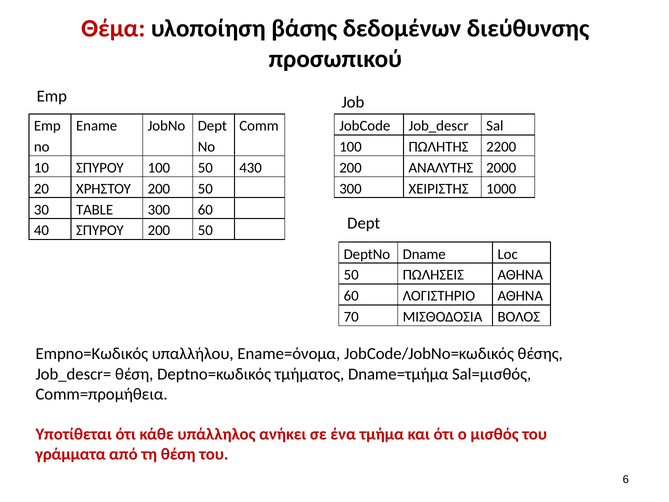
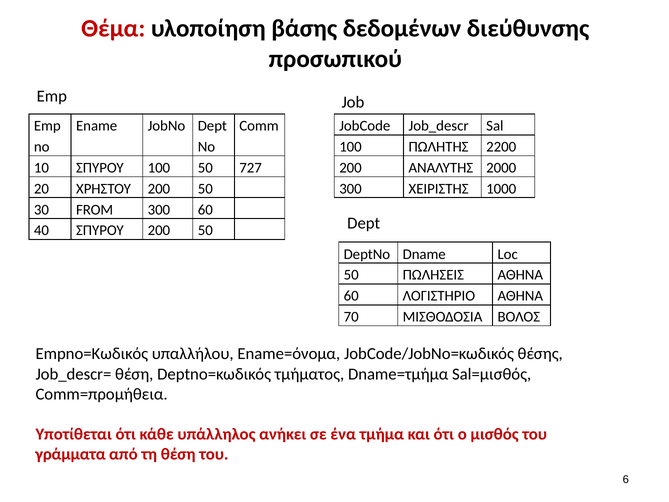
430: 430 -> 727 (251, 168)
TABLE: TABLE -> FROM (95, 209)
